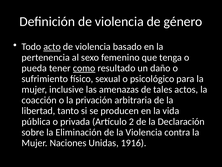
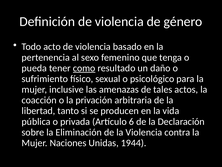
acto underline: present -> none (52, 47)
2: 2 -> 6 (131, 121)
1916: 1916 -> 1944 (134, 143)
